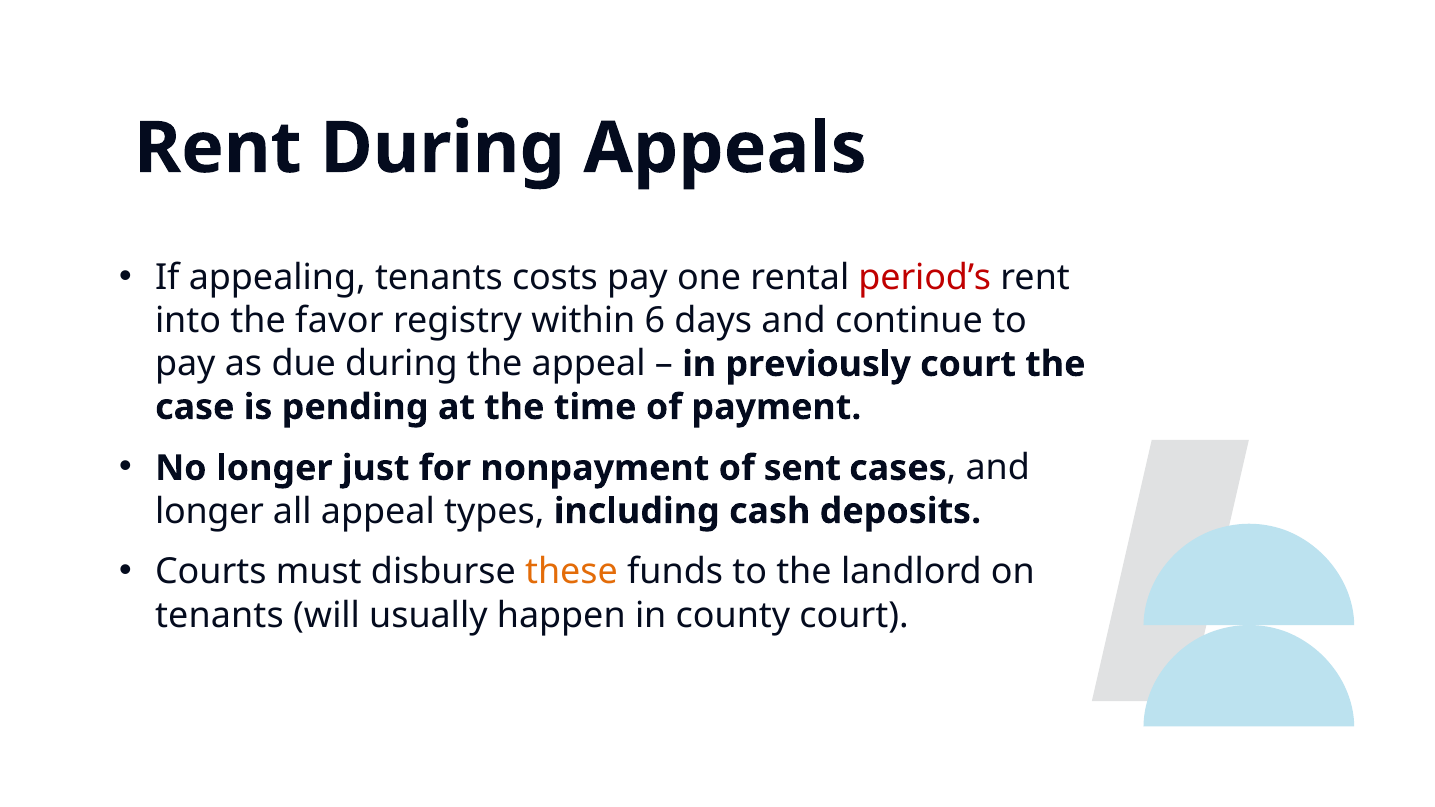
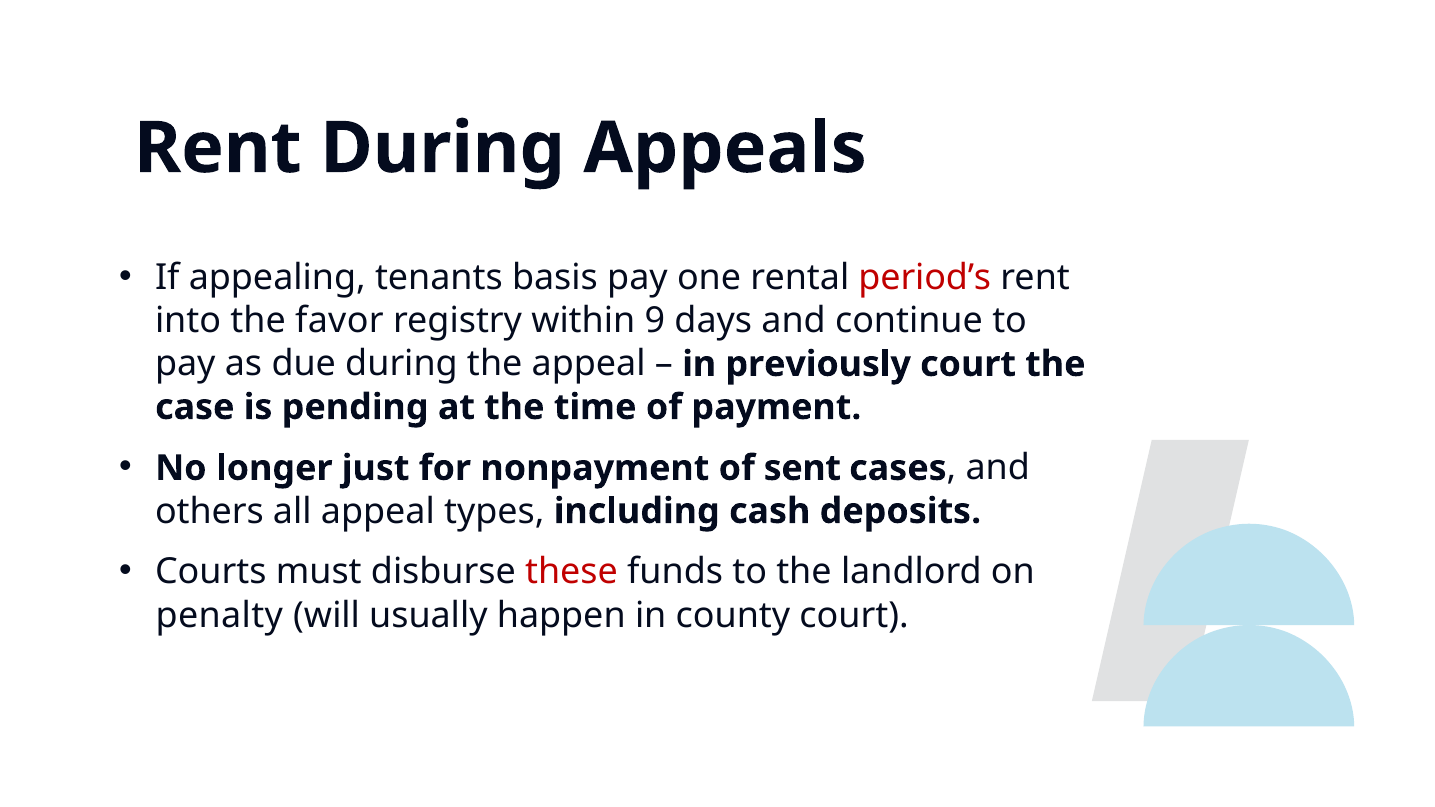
costs: costs -> basis (555, 278)
6: 6 -> 9 (655, 321)
longer: longer -> others (209, 511)
these colour: orange -> red (572, 572)
tenants: tenants -> penalty (219, 615)
